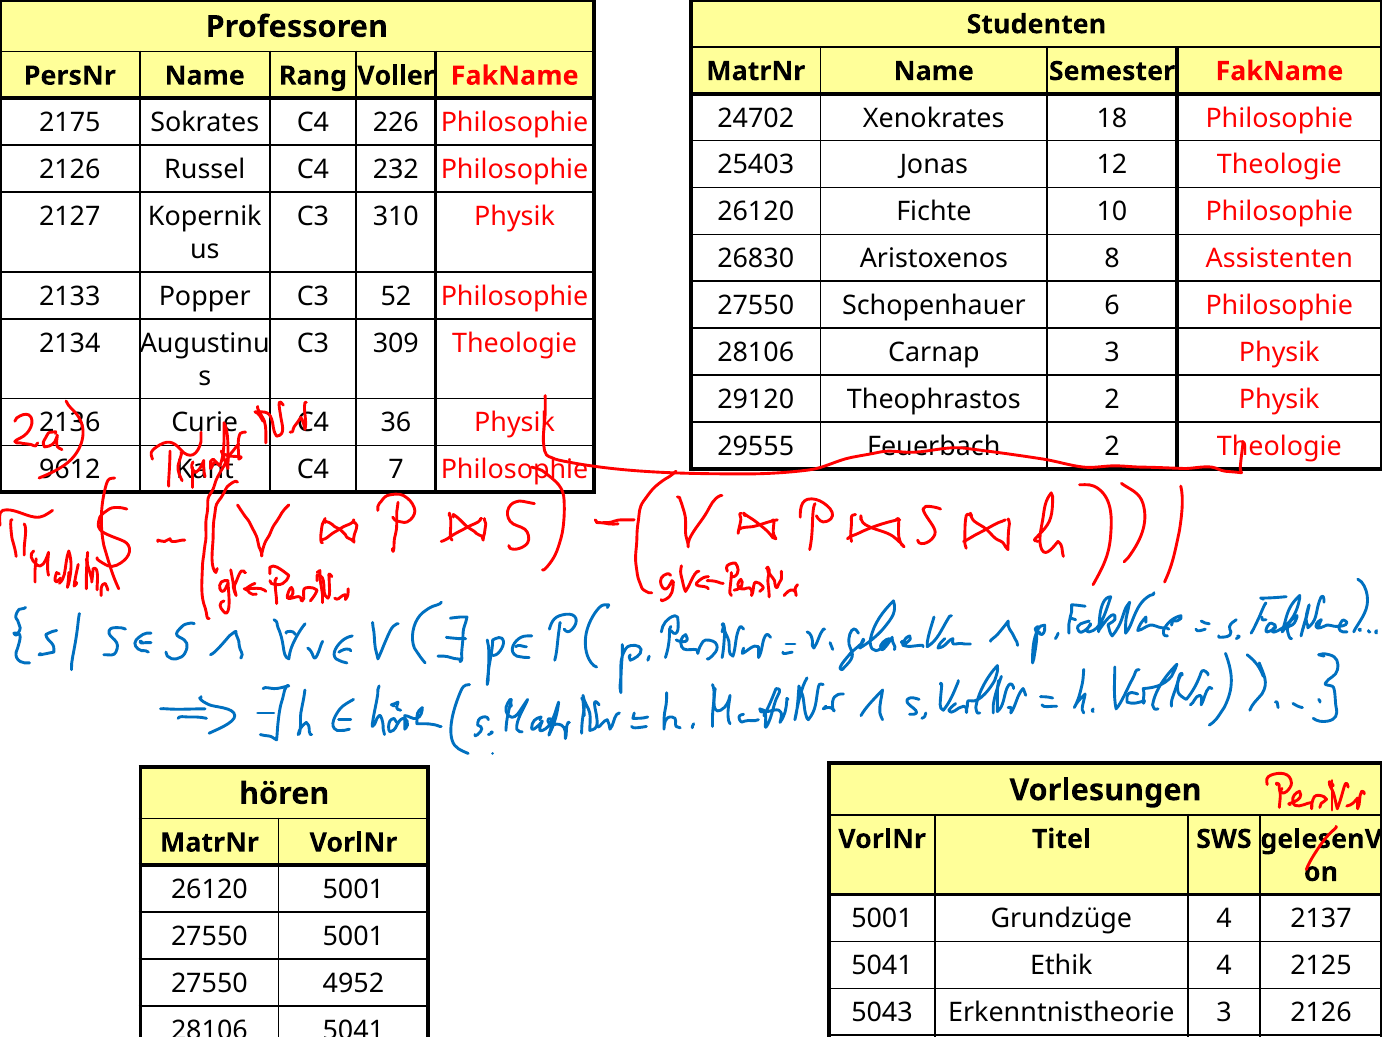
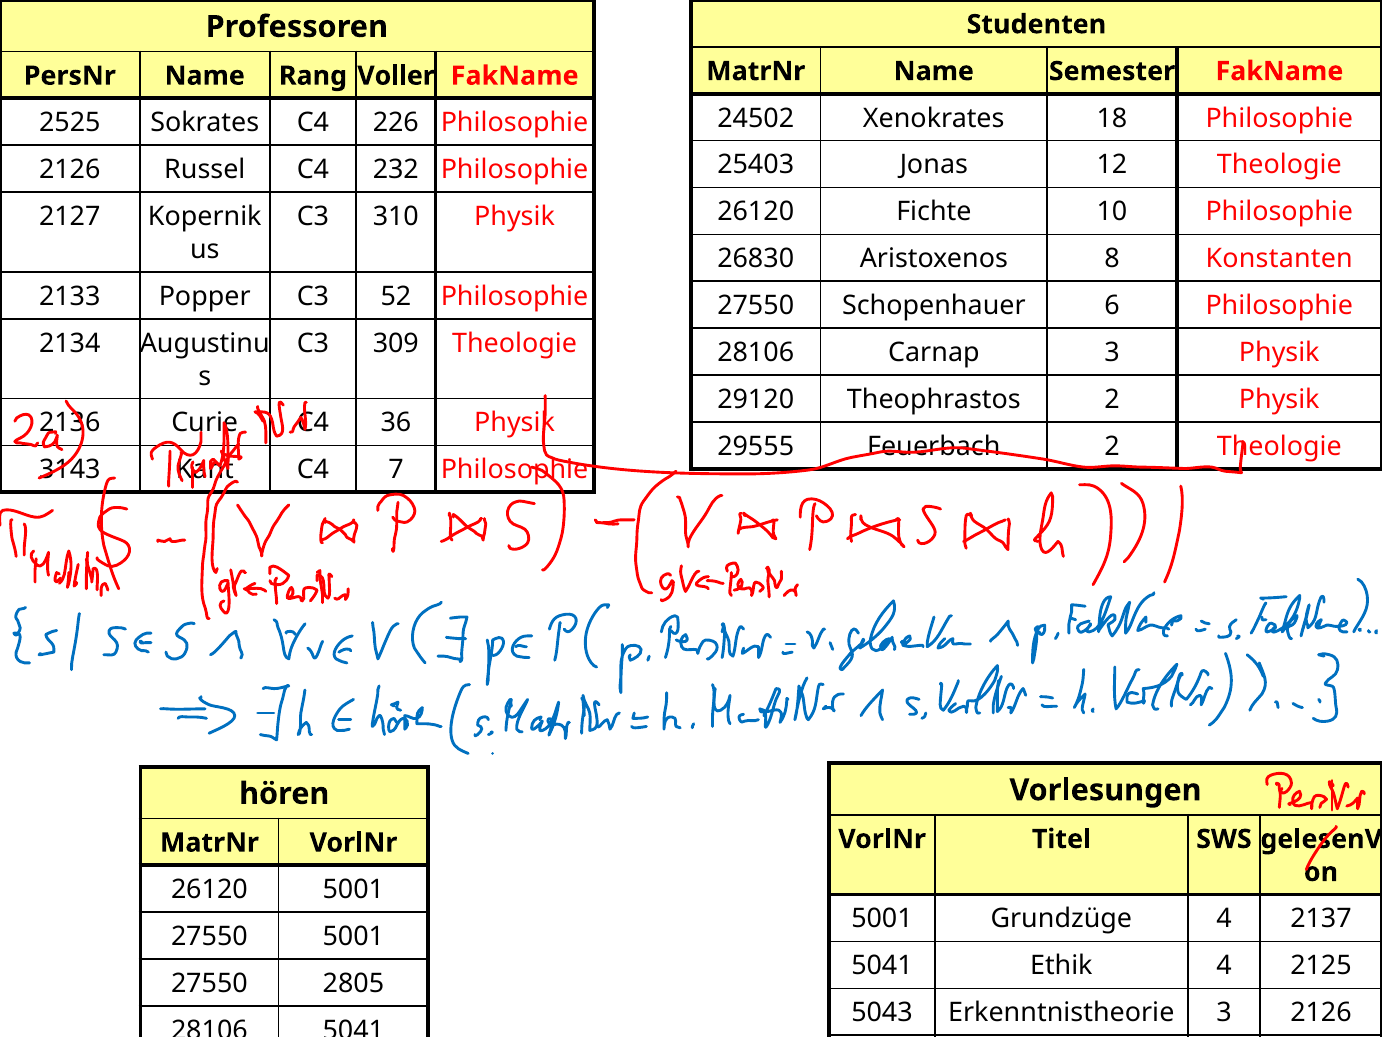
24702: 24702 -> 24502 (756, 118)
2175: 2175 -> 2525 (70, 123)
Assistenten: Assistenten -> Konstanten (1279, 259)
9612: 9612 -> 3143 (70, 470)
4952: 4952 -> 2805 (353, 983)
